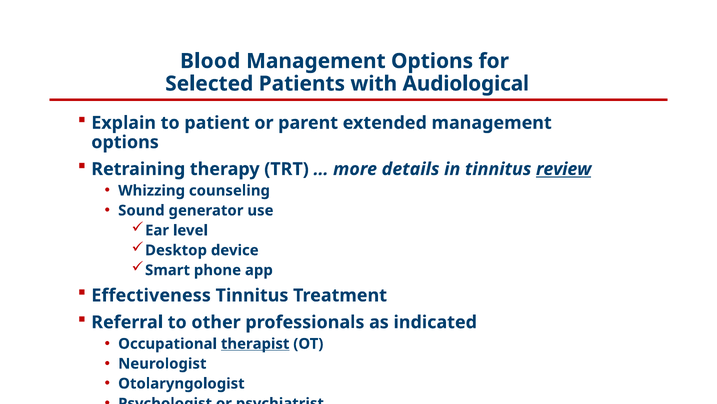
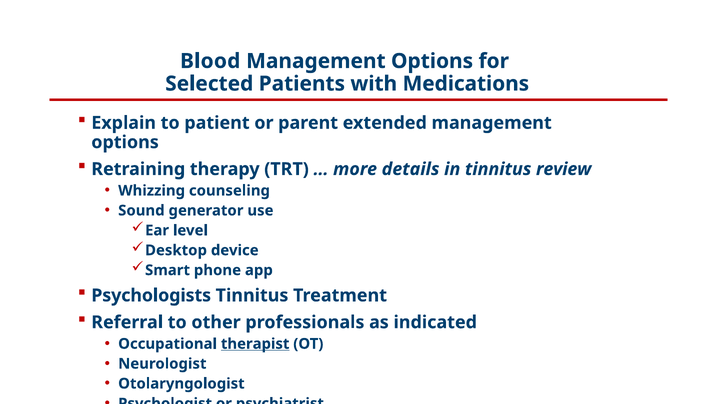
Audiological: Audiological -> Medications (466, 84)
review underline: present -> none (564, 169)
Effectiveness: Effectiveness -> Psychologists (151, 295)
